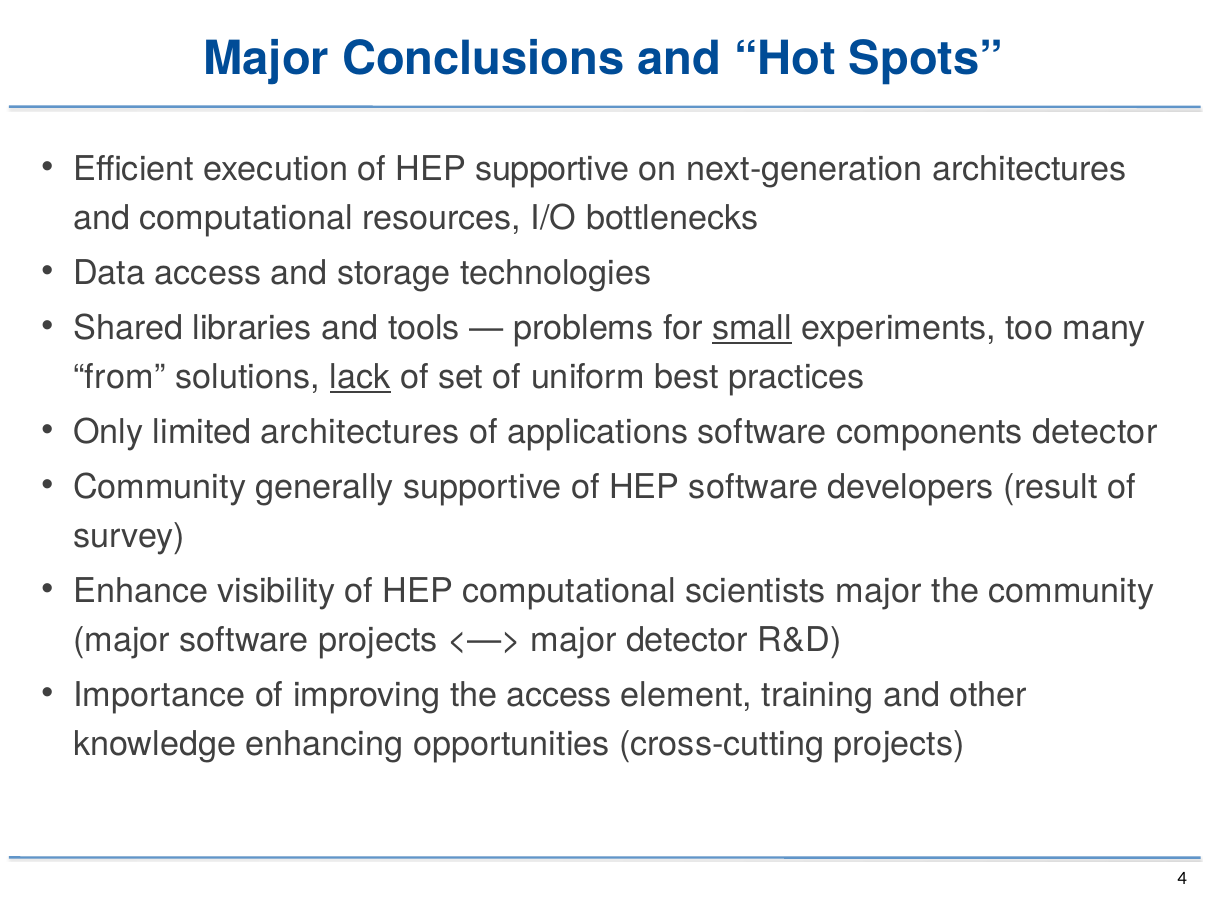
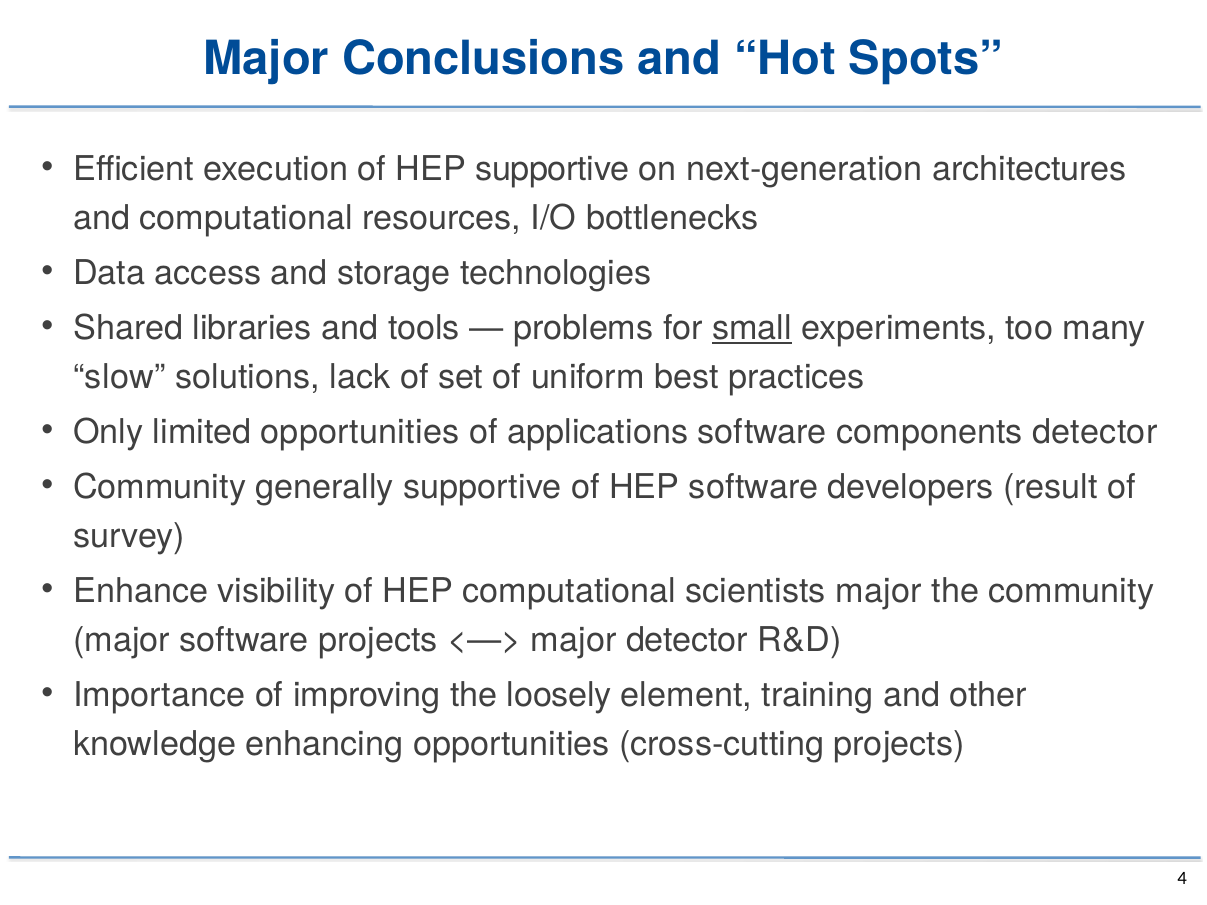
from: from -> slow (120, 377)
lack underline: present -> none (360, 377)
limited architectures: architectures -> opportunities (360, 432)
the access: access -> loosely (559, 695)
